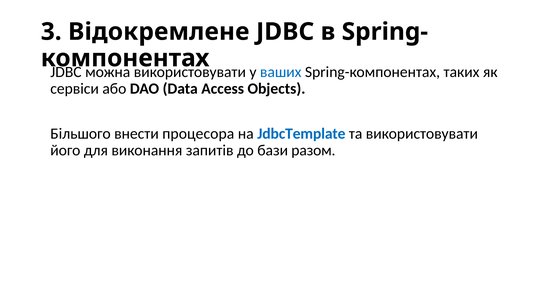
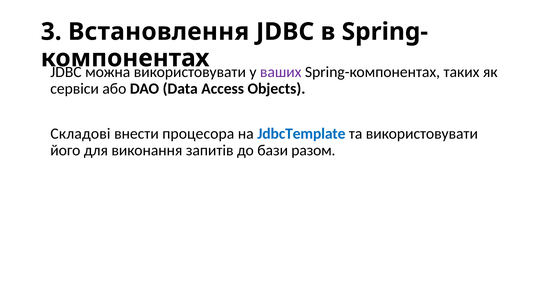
Відокремлене: Відокремлене -> Встановлення (159, 32)
ваших colour: blue -> purple (281, 72)
Більшого: Більшого -> Складові (80, 134)
